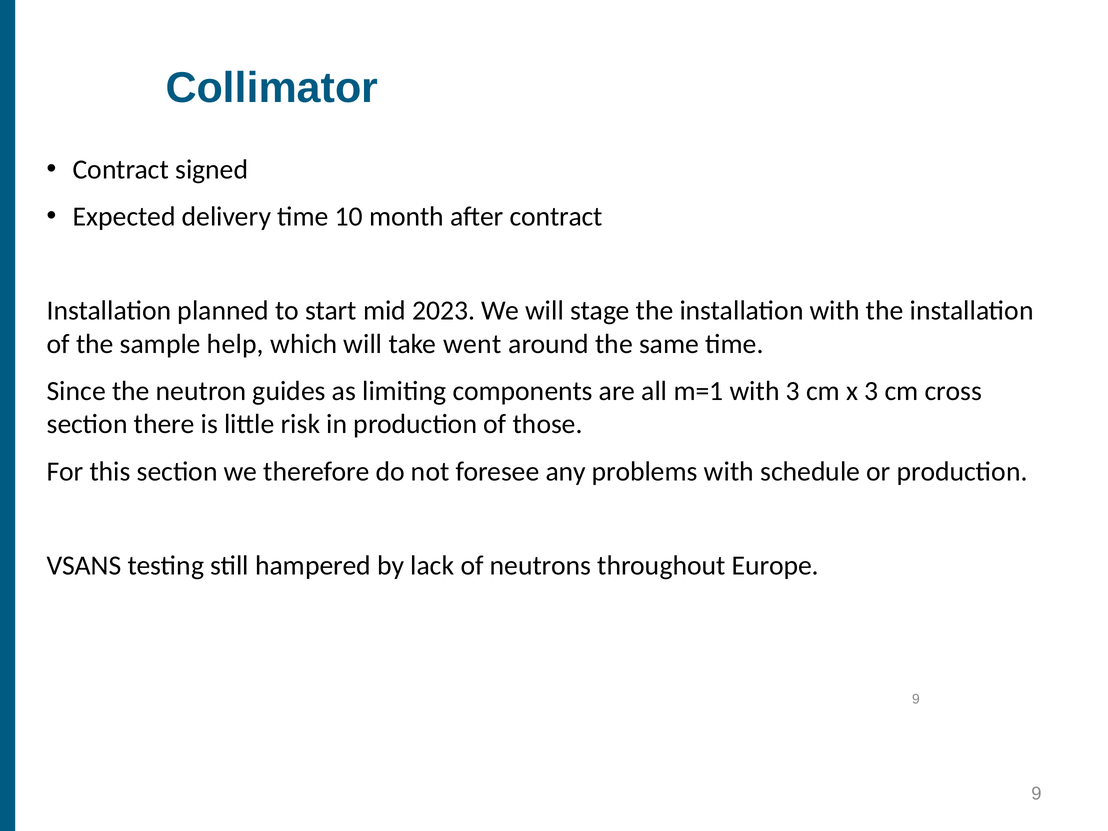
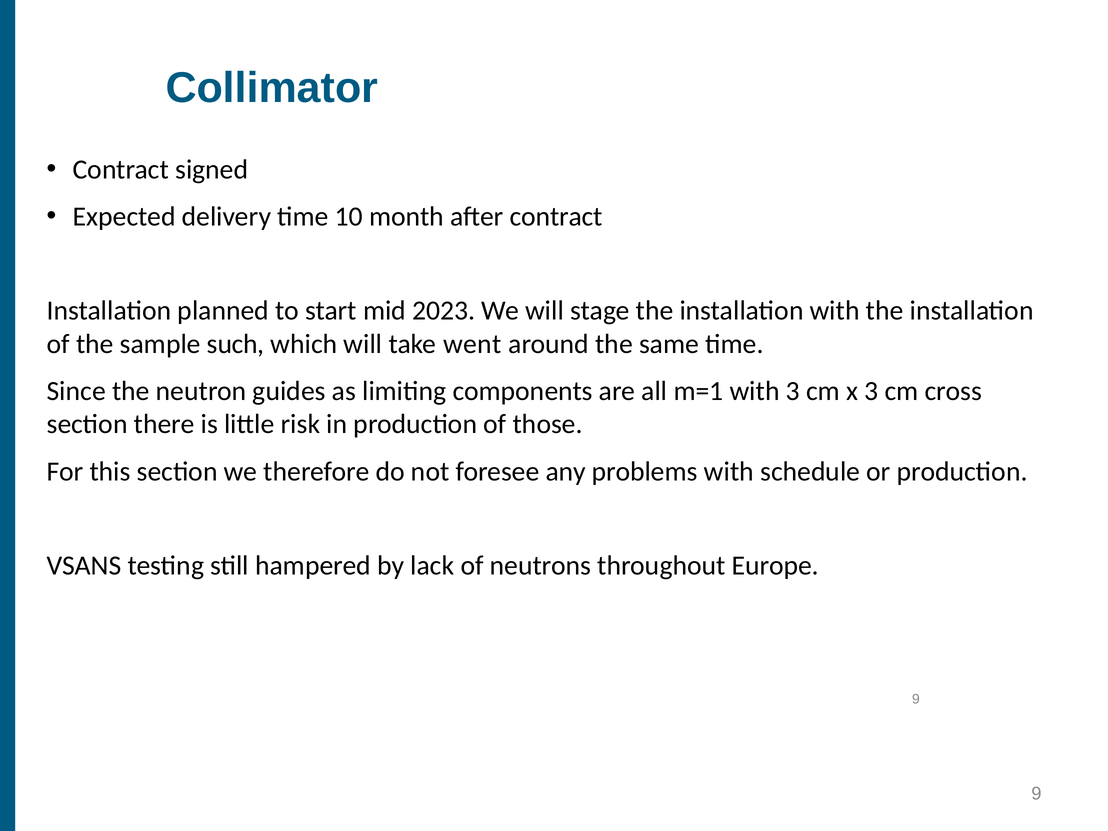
help: help -> such (236, 344)
